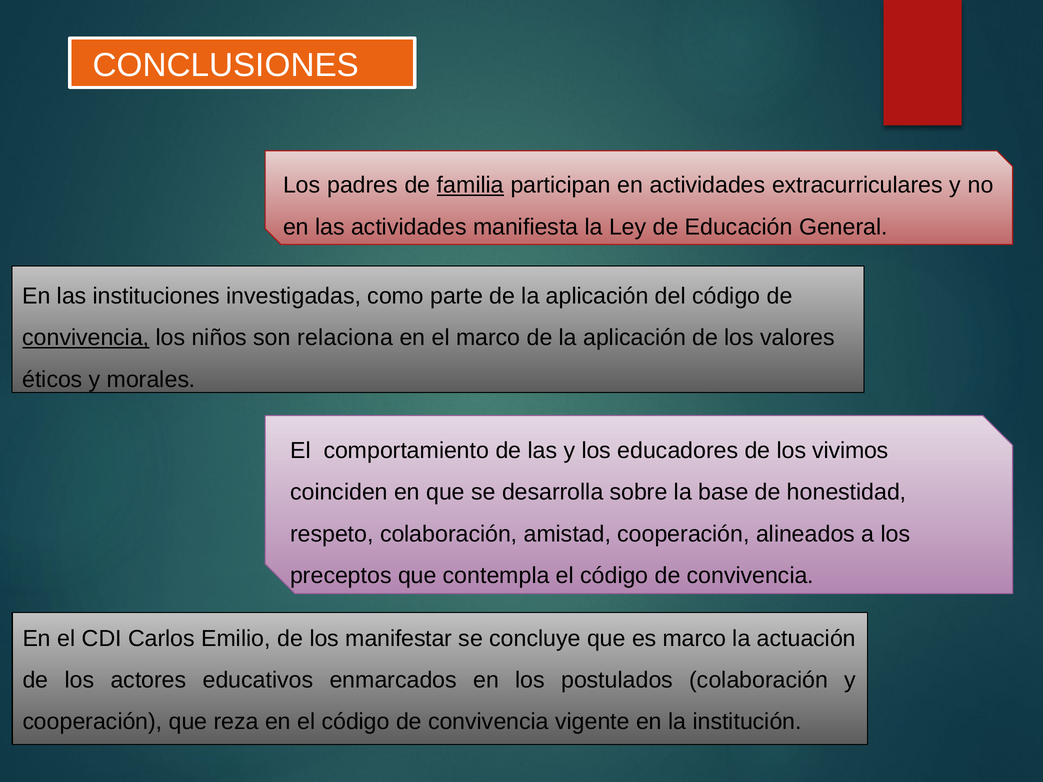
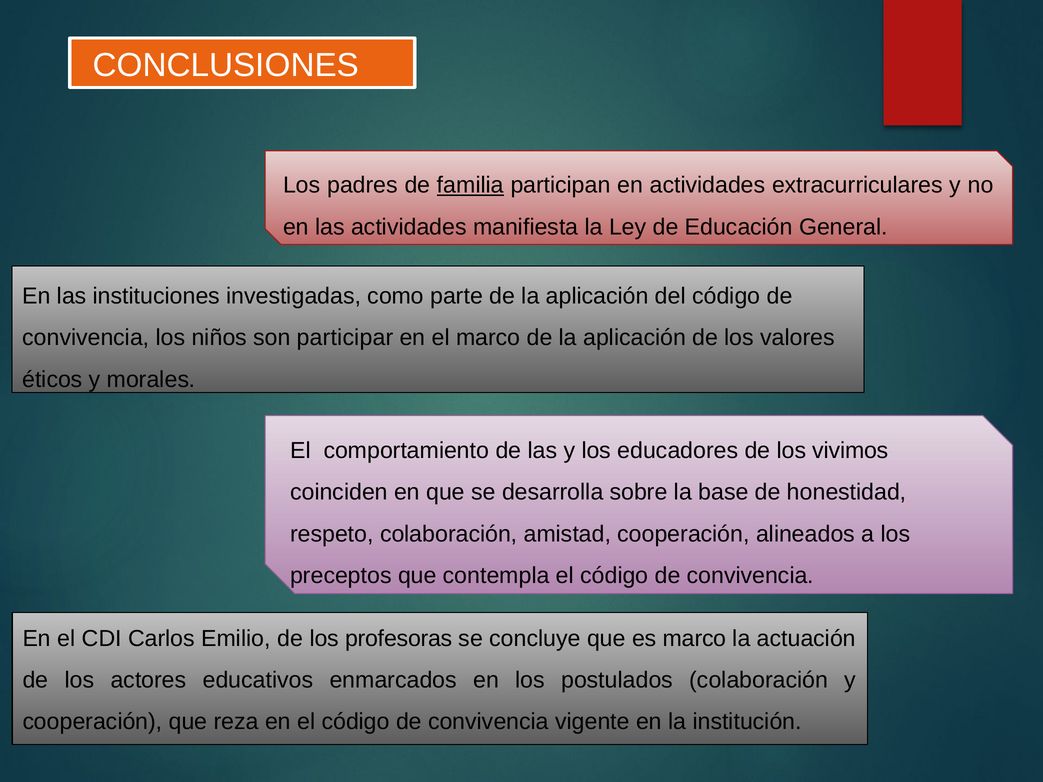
convivencia underline: present -> none (86, 338)
relaciona: relaciona -> participar (345, 338)
manifestar: manifestar -> profesoras (399, 639)
